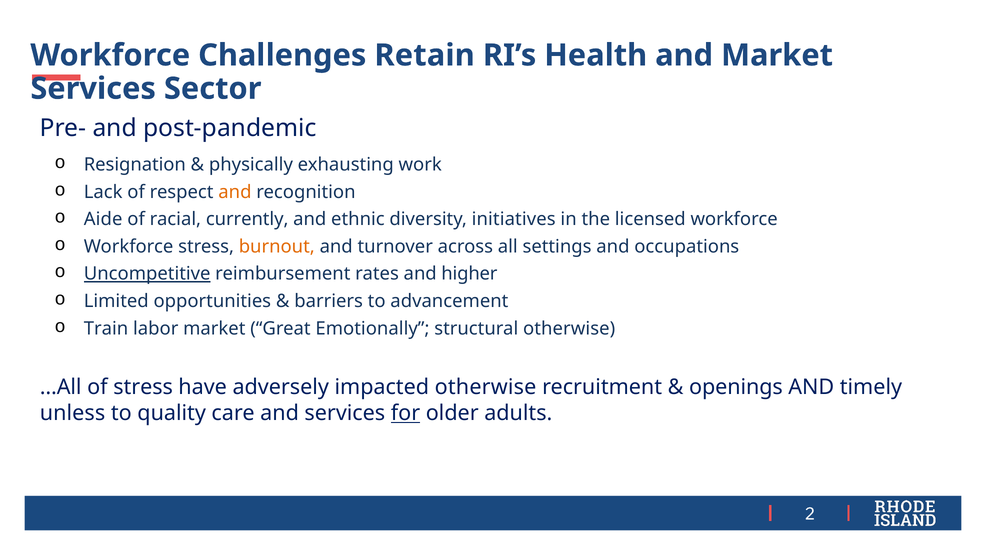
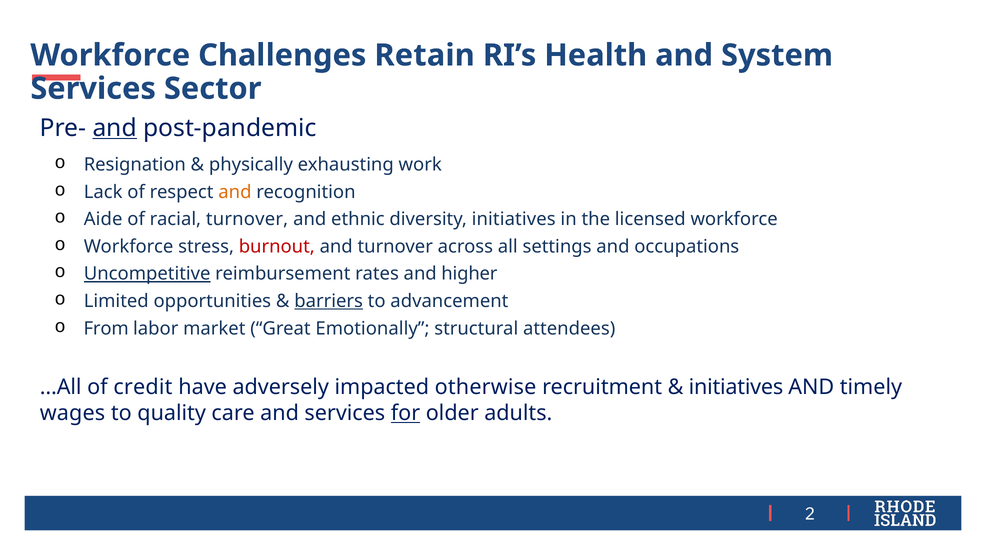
and Market: Market -> System (777, 55)
and underline: none -> present (115, 128)
racial currently: currently -> turnover (247, 219)
burnout colour: orange -> red (277, 246)
barriers underline: none -> present (329, 301)
Train: Train -> From (106, 328)
structural otherwise: otherwise -> attendees (569, 328)
of stress: stress -> credit (143, 387)
openings: openings -> initiatives (736, 387)
unless: unless -> wages (72, 413)
